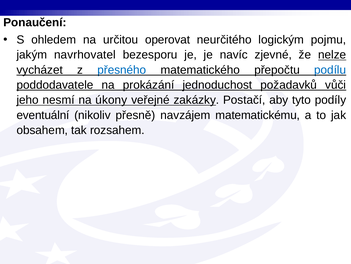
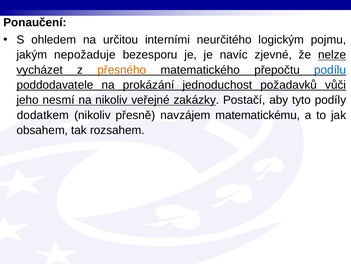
operovat: operovat -> interními (168, 40)
navrhovatel: navrhovatel -> nepožaduje (85, 55)
přesného colour: blue -> orange (122, 70)
na úkony: úkony -> nikoliv (111, 100)
eventuální: eventuální -> dodatkem (43, 115)
